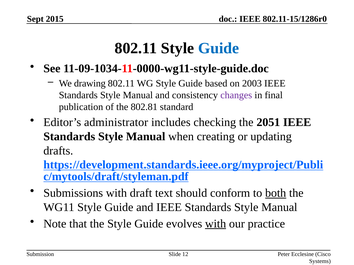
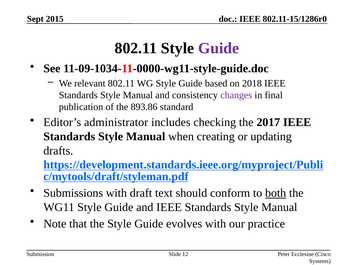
Guide colour: blue -> purple (219, 48)
drawing: drawing -> relevant (90, 83)
2003: 2003 -> 2018 (252, 83)
802.81: 802.81 -> 893.86 (144, 107)
2051: 2051 -> 2017 (268, 123)
with underline: present -> none (216, 224)
